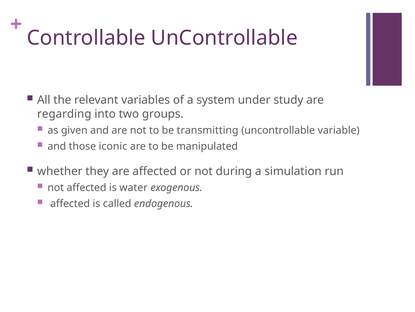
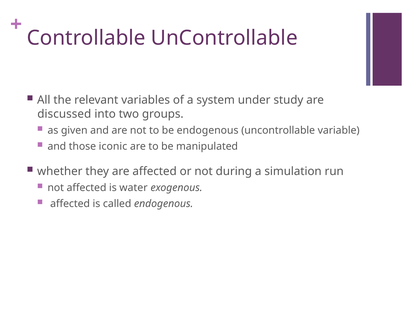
regarding: regarding -> discussed (64, 114)
be transmitting: transmitting -> endogenous (208, 130)
